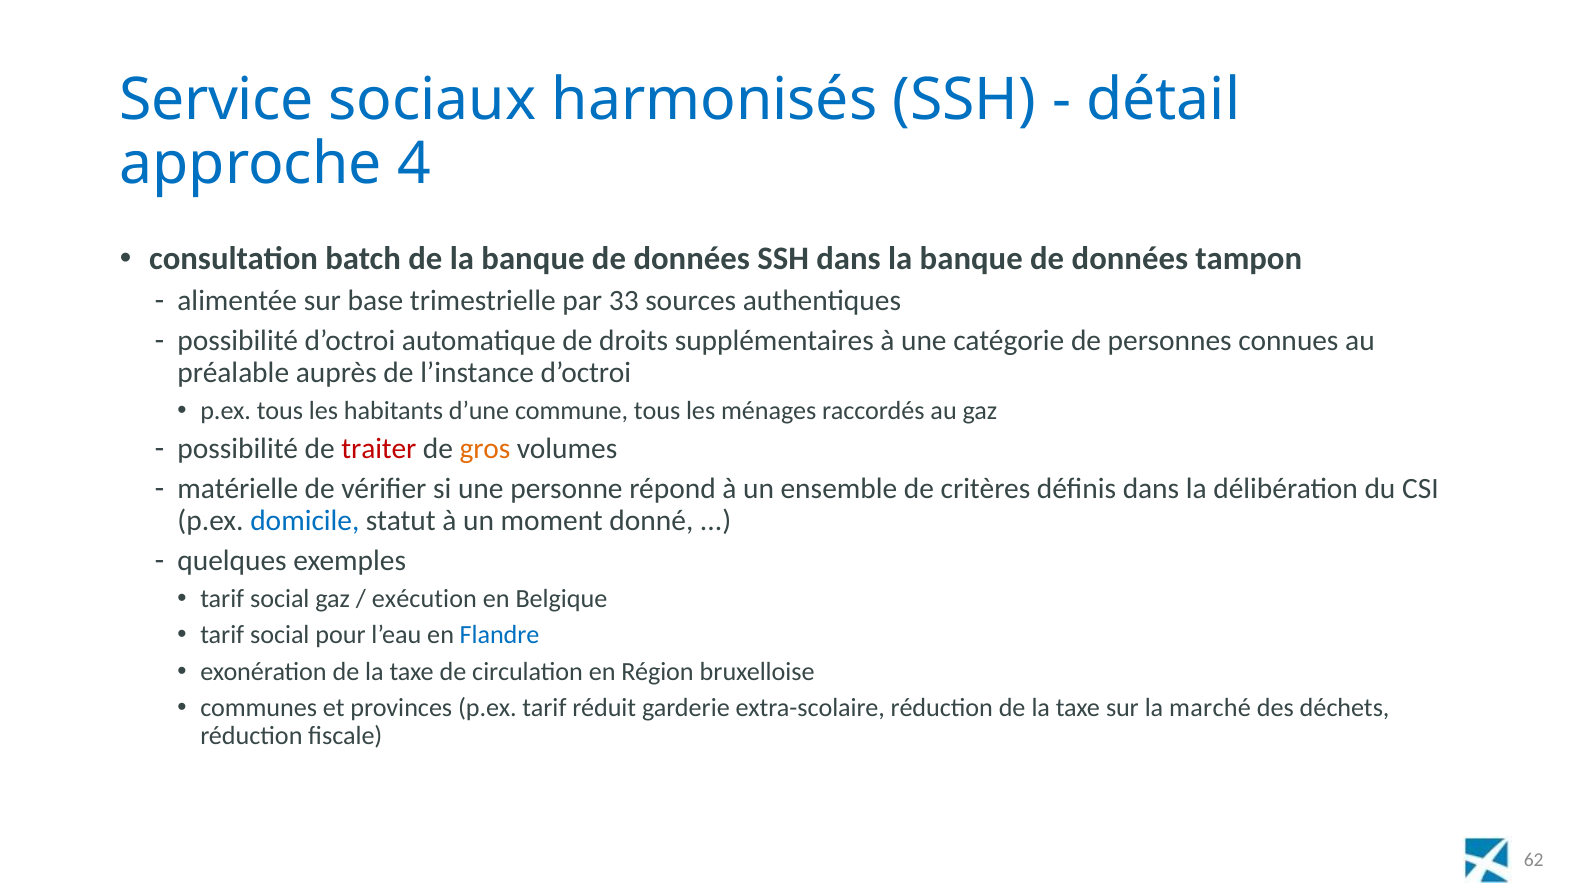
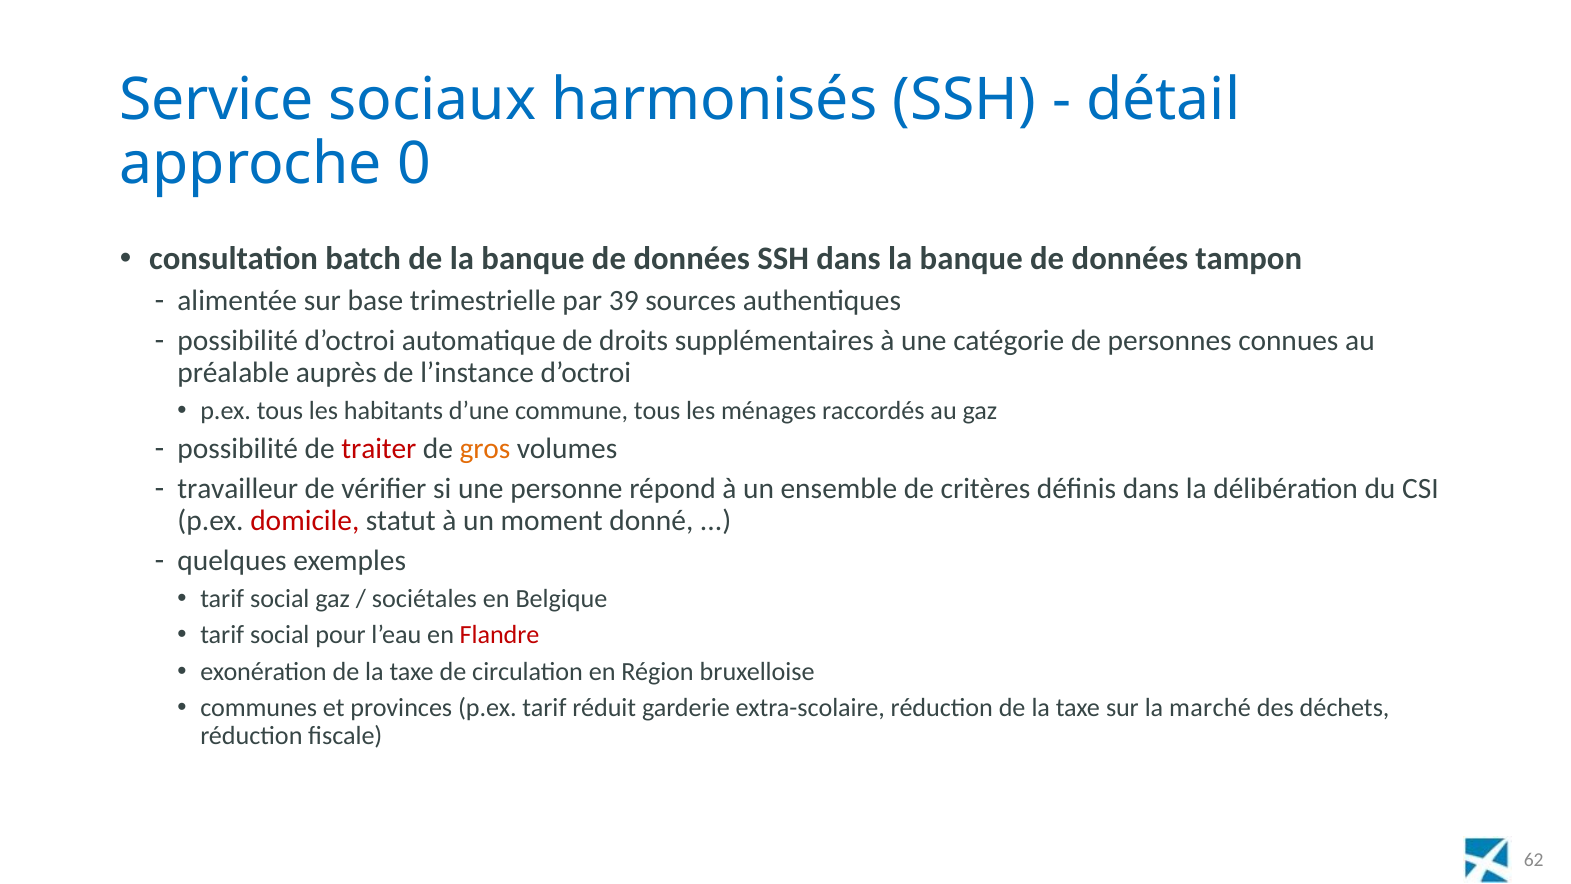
4: 4 -> 0 (414, 164)
33: 33 -> 39 (624, 300)
matérielle: matérielle -> travailleur (238, 489)
domicile colour: blue -> red (305, 520)
exécution: exécution -> sociétales (424, 599)
Flandre colour: blue -> red (500, 635)
